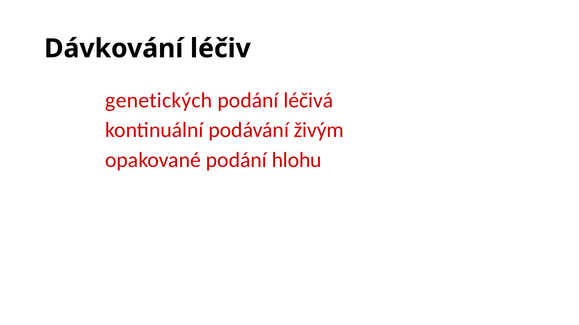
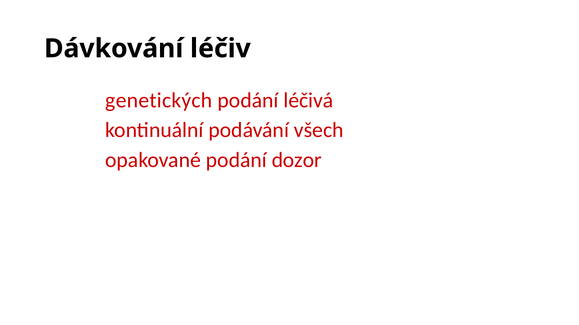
živým: živým -> všech (319, 130)
hlohu: hlohu -> dozor (297, 160)
